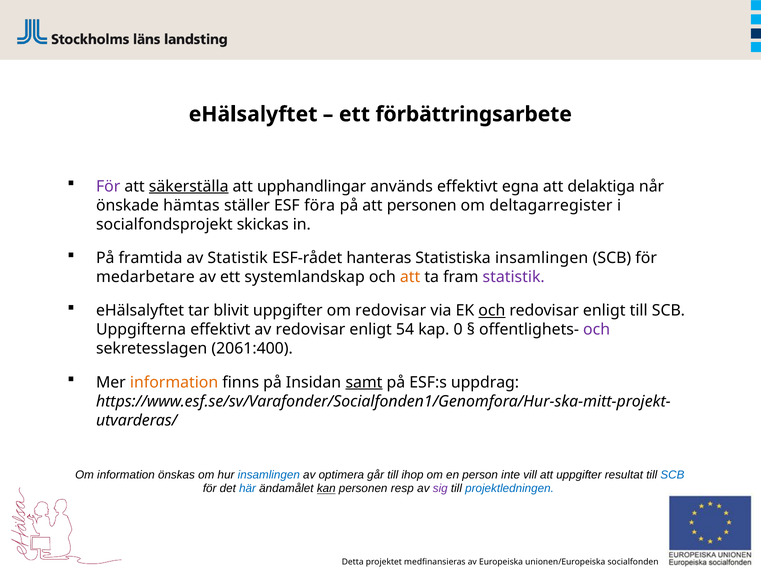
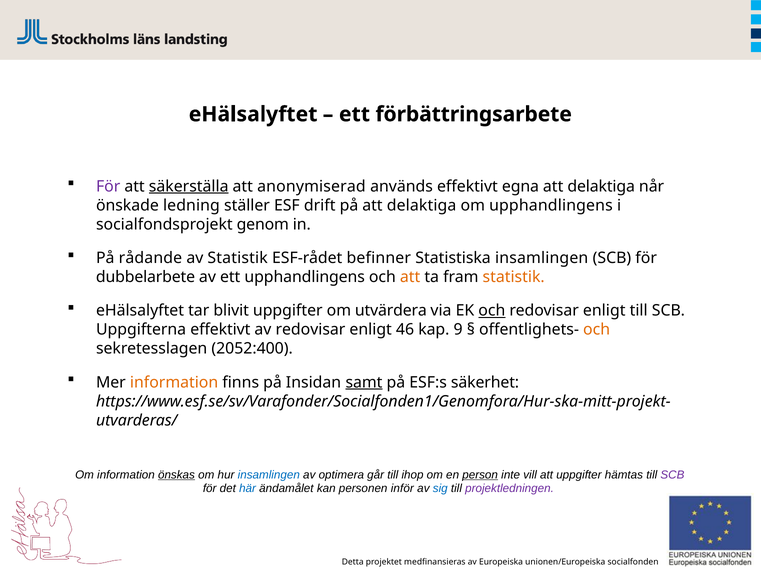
upphandlingar: upphandlingar -> anonymiserad (311, 186)
hämtas: hämtas -> ledning (191, 205)
föra: föra -> drift (320, 205)
på att personen: personen -> delaktiga (422, 205)
om deltagarregister: deltagarregister -> upphandlingens (551, 205)
skickas: skickas -> genom (263, 224)
framtida: framtida -> rådande (150, 258)
hanteras: hanteras -> befinner (379, 258)
medarbetare: medarbetare -> dubbelarbete (146, 277)
ett systemlandskap: systemlandskap -> upphandlingens (305, 277)
statistik colour: purple -> orange (514, 277)
om redovisar: redovisar -> utvärdera (391, 310)
54: 54 -> 46 (405, 330)
0: 0 -> 9 (458, 330)
och colour: purple -> orange (597, 330)
2061:400: 2061:400 -> 2052:400 (252, 349)
uppdrag: uppdrag -> säkerhet (485, 382)
önskas underline: none -> present (176, 474)
person underline: none -> present (480, 474)
resultat: resultat -> hämtas (624, 474)
SCB colour: blue -> purple (672, 474)
kan underline: present -> none (326, 488)
resp: resp -> inför (402, 488)
sig colour: purple -> blue (440, 488)
projektledningen colour: blue -> purple (510, 488)
